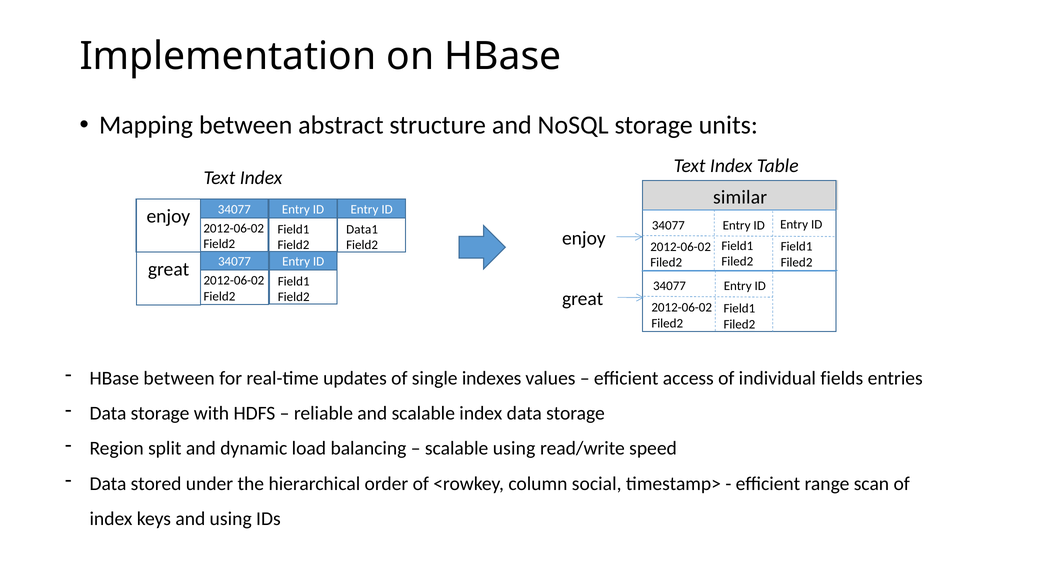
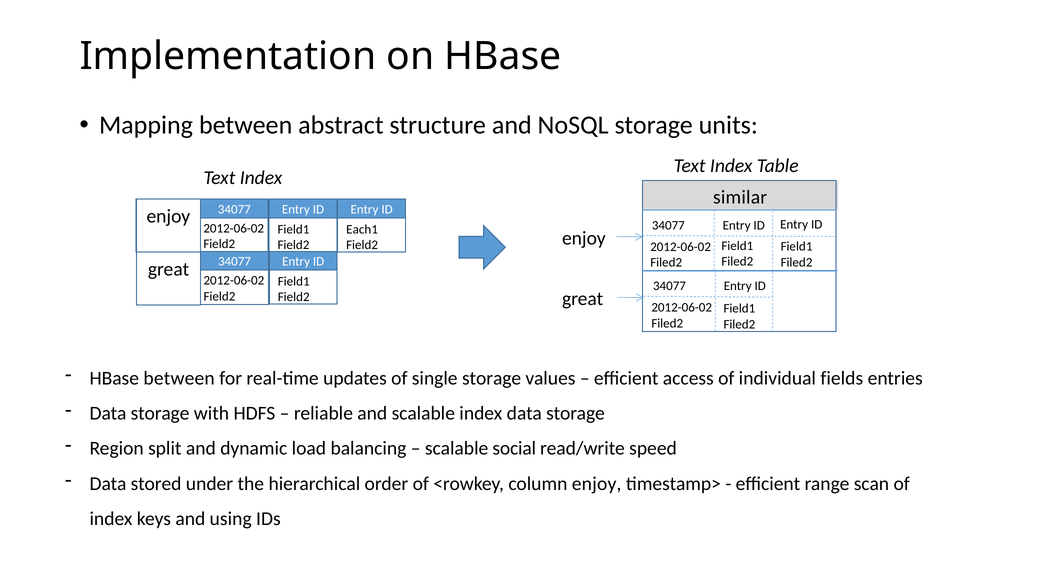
Data1: Data1 -> Each1 (362, 229)
single indexes: indexes -> storage (492, 378)
scalable using: using -> social (514, 448)
column social: social -> enjoy (597, 483)
